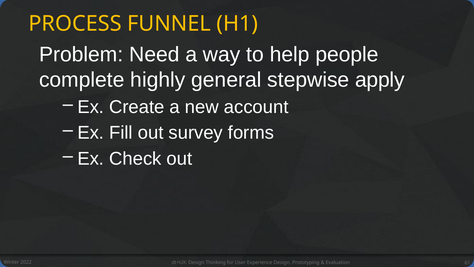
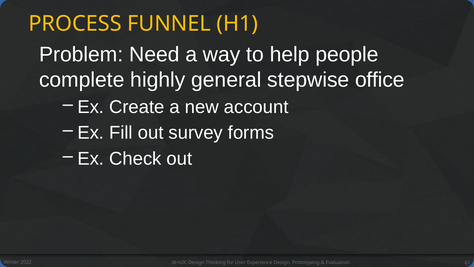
apply: apply -> office (380, 80)
